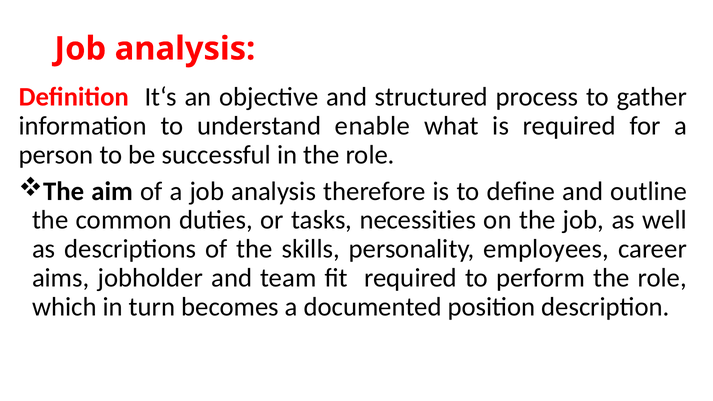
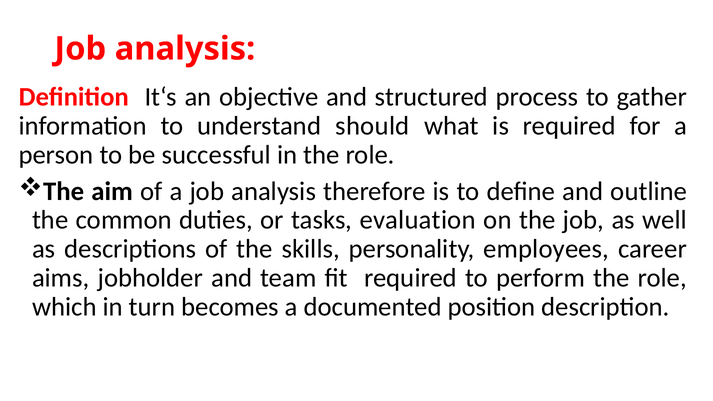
enable: enable -> should (372, 126)
necessities: necessities -> evaluation (418, 220)
